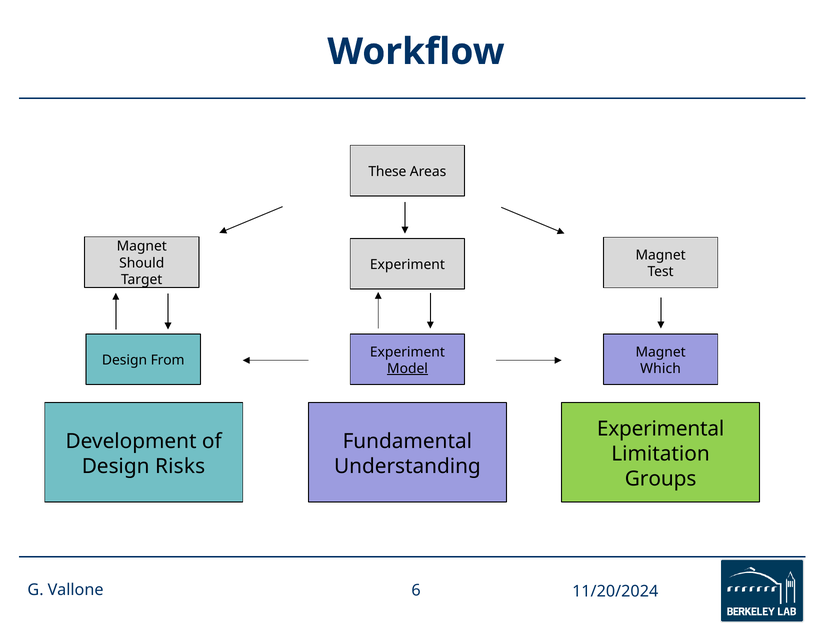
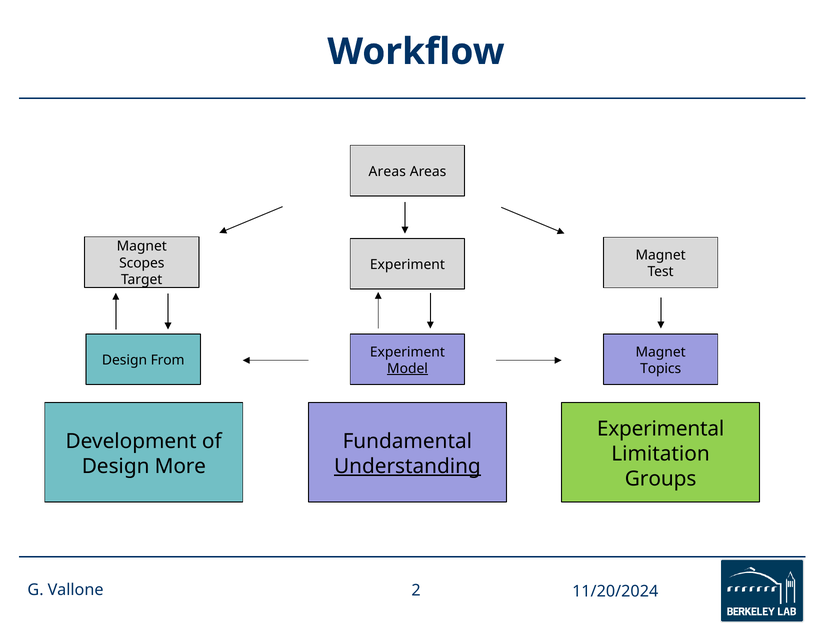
These: These -> Areas (387, 172)
Should: Should -> Scopes (142, 263)
Which: Which -> Topics (661, 369)
Risks: Risks -> More (180, 466)
Understanding underline: none -> present (407, 466)
6: 6 -> 2 (416, 590)
